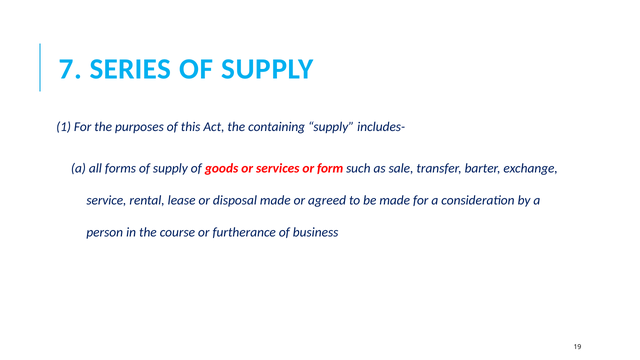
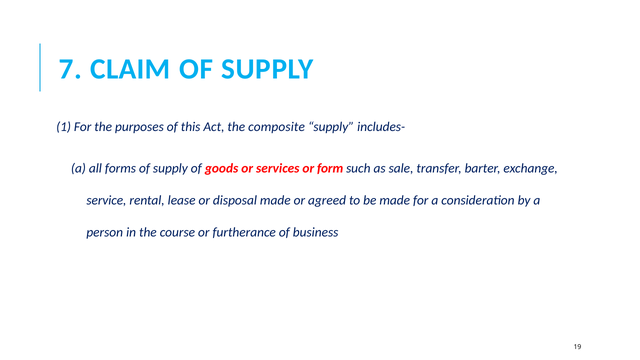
SERIES: SERIES -> CLAIM (130, 69)
containing: containing -> composite (277, 127)
